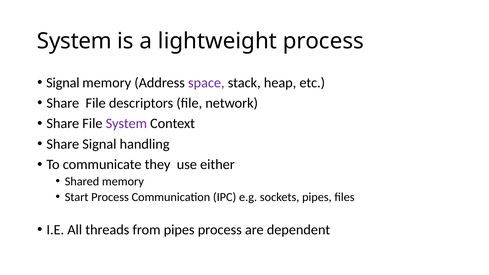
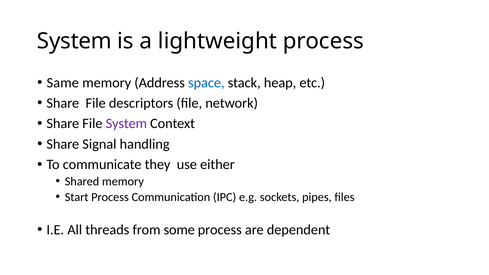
Signal: Signal -> Same (63, 83)
space colour: purple -> blue (206, 83)
from pipes: pipes -> some (179, 230)
